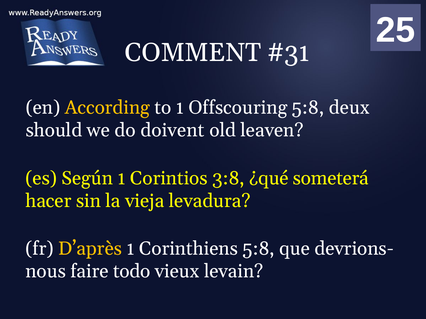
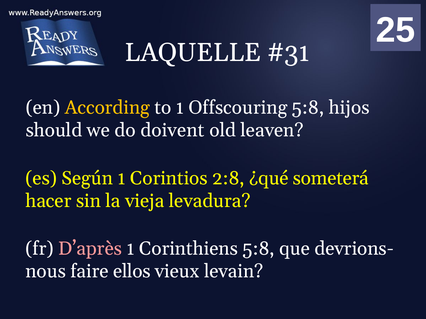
COMMENT: COMMENT -> LAQUELLE (193, 53)
deux: deux -> hijos (349, 108)
3:8: 3:8 -> 2:8 (228, 178)
D’après colour: yellow -> pink (90, 249)
todo: todo -> ellos (132, 272)
